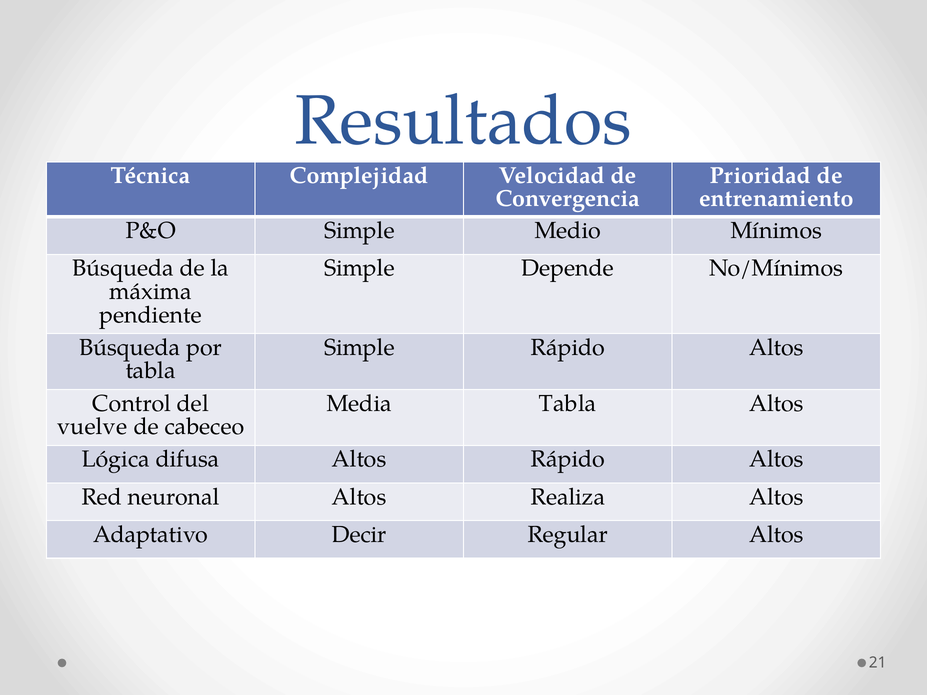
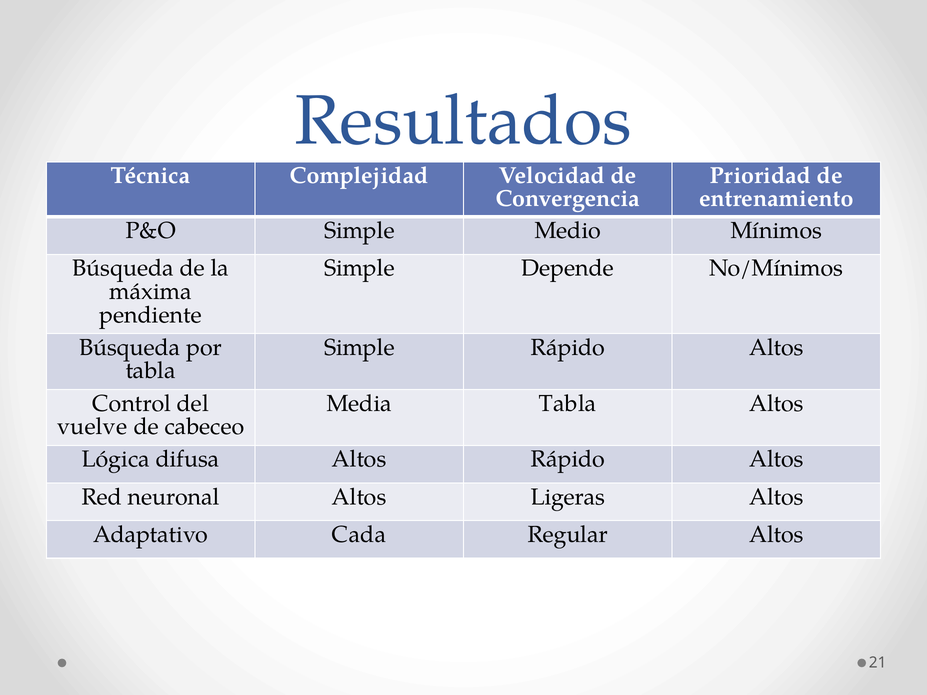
Realiza: Realiza -> Ligeras (568, 497)
Decir: Decir -> Cada (359, 535)
